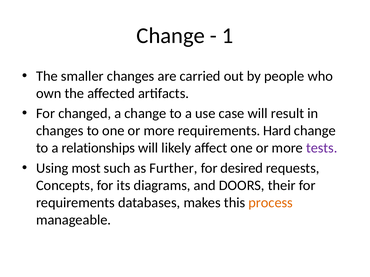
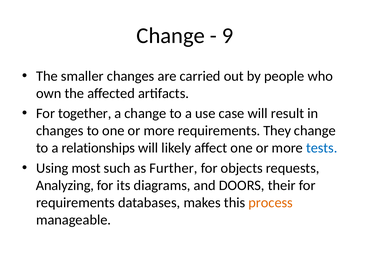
1: 1 -> 9 (228, 36)
changed: changed -> together (85, 114)
Hard: Hard -> They (277, 131)
tests colour: purple -> blue (322, 148)
desired: desired -> objects (242, 168)
Concepts: Concepts -> Analyzing (65, 186)
